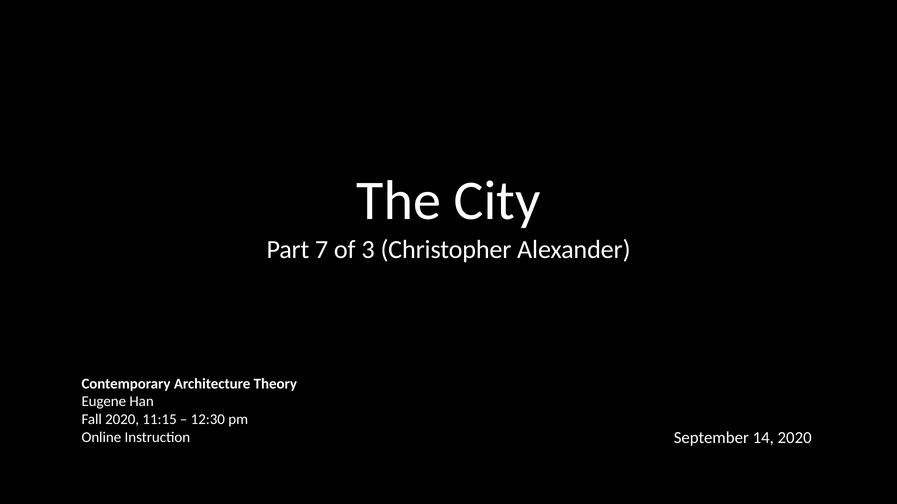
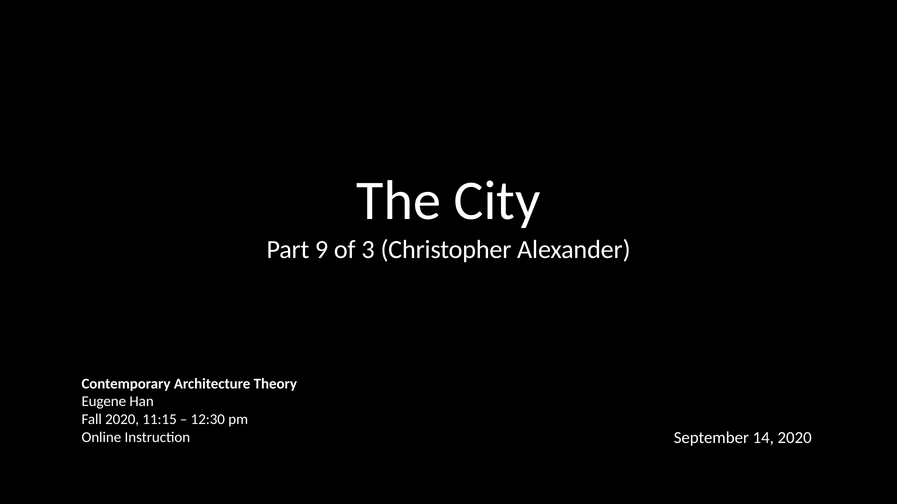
7: 7 -> 9 (322, 250)
